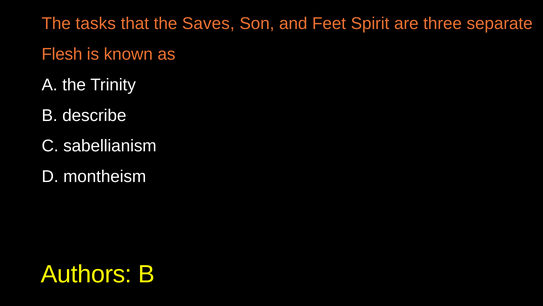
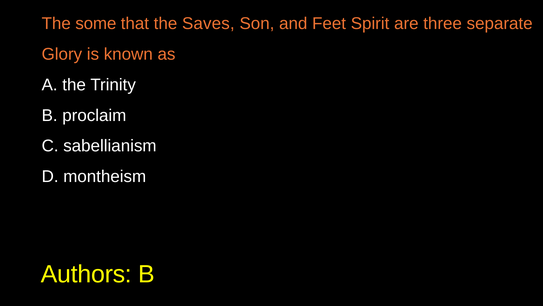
tasks: tasks -> some (96, 24)
Flesh: Flesh -> Glory (62, 54)
describe: describe -> proclaim (94, 115)
